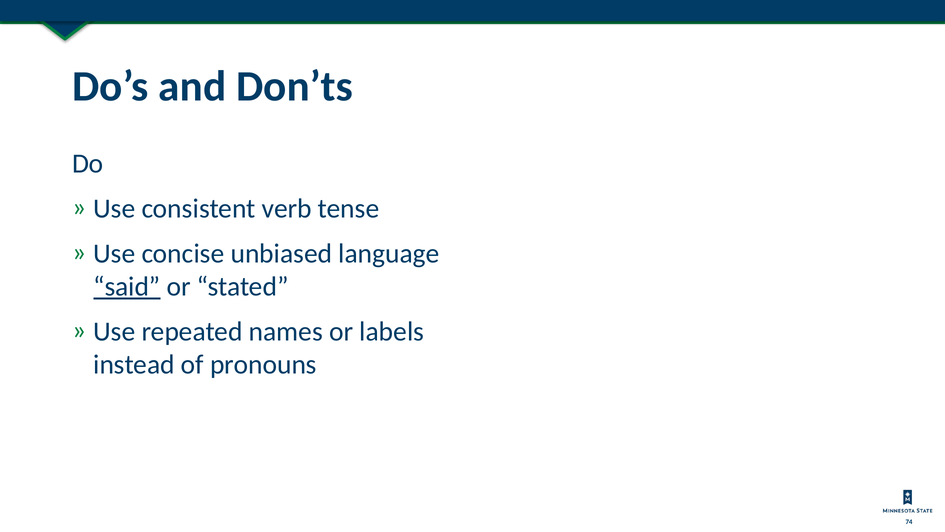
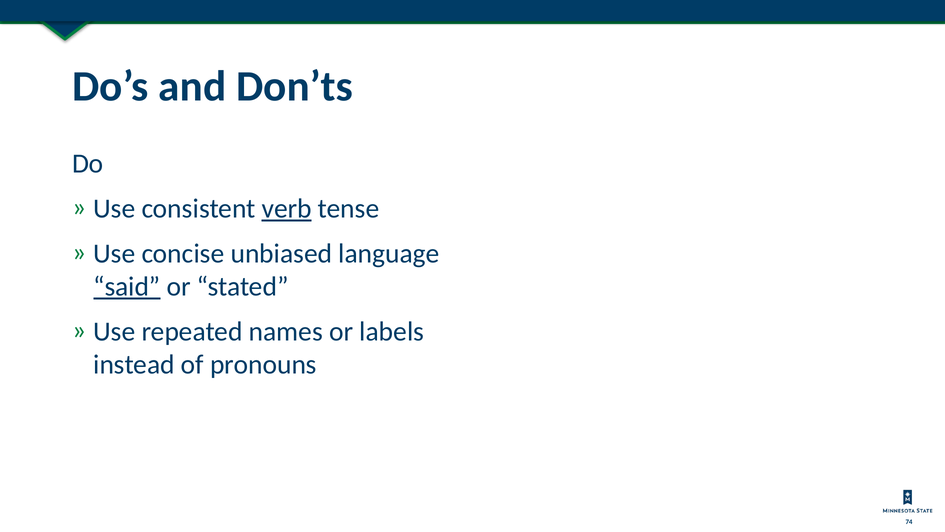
verb underline: none -> present (287, 208)
